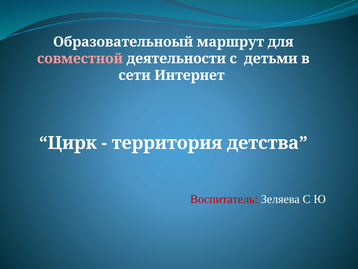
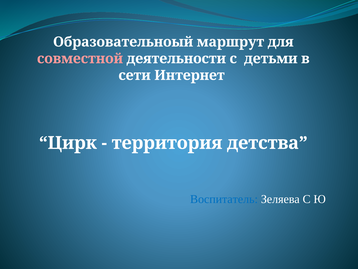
Воспитатель colour: red -> blue (224, 199)
